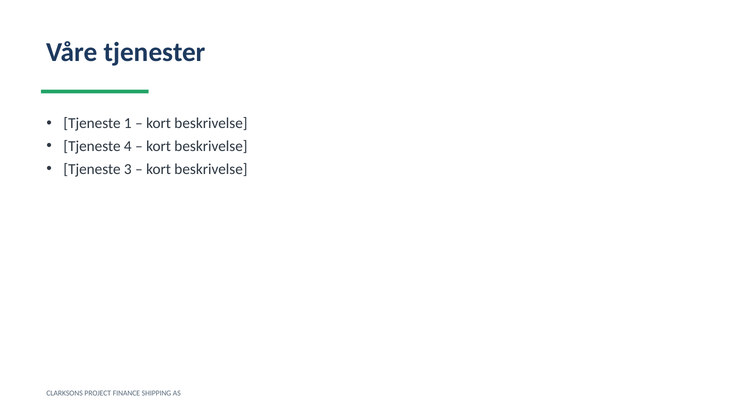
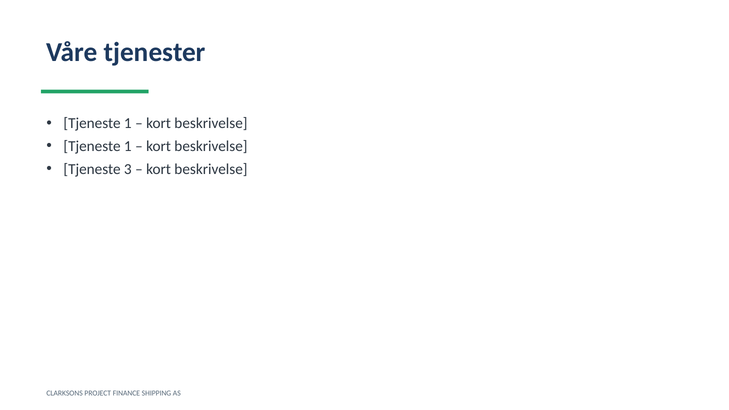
4: 4 -> 1 (128, 146)
